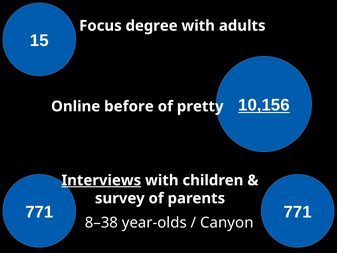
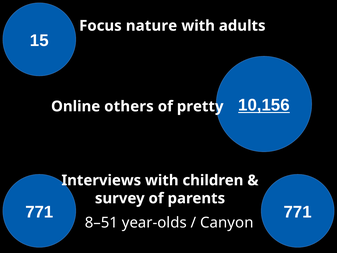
degree: degree -> nature (151, 26)
before: before -> others (129, 106)
Interviews underline: present -> none (101, 180)
8–38: 8–38 -> 8–51 (101, 222)
